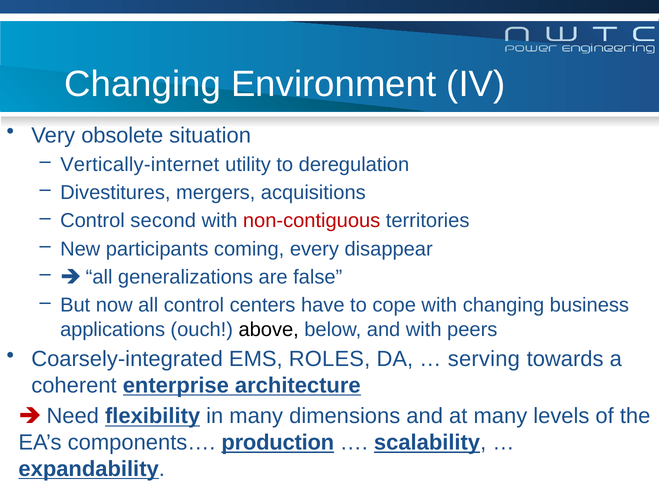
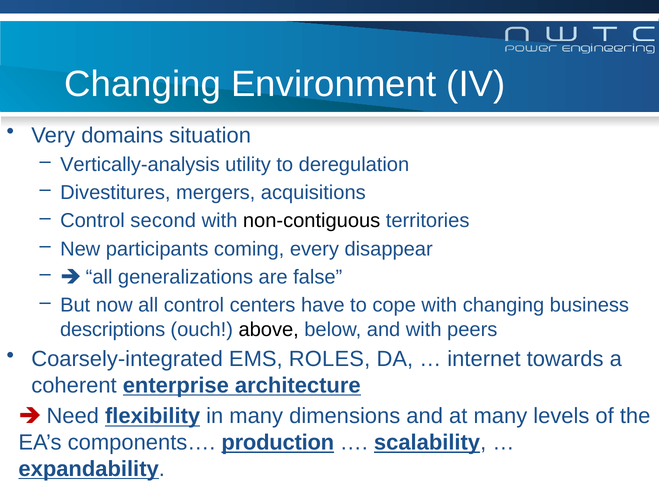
obsolete: obsolete -> domains (122, 135)
Vertically-internet: Vertically-internet -> Vertically-analysis (140, 165)
non-contiguous colour: red -> black (312, 221)
applications: applications -> descriptions (113, 330)
serving: serving -> internet (484, 359)
